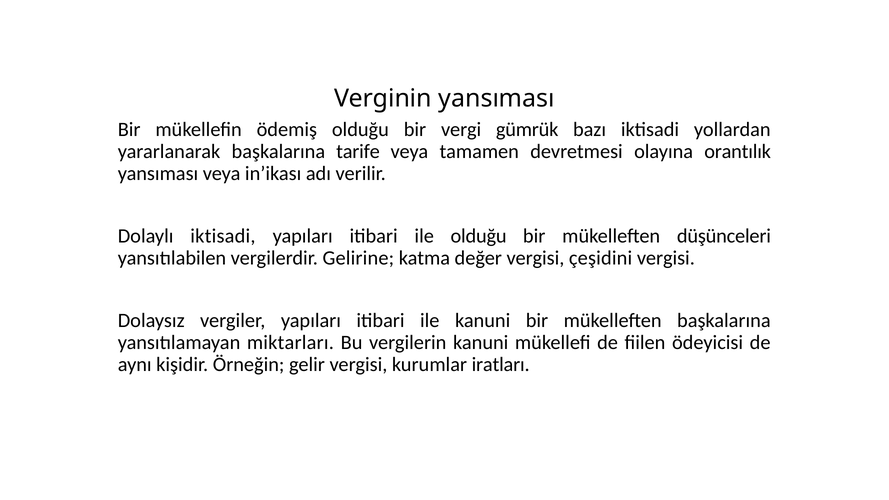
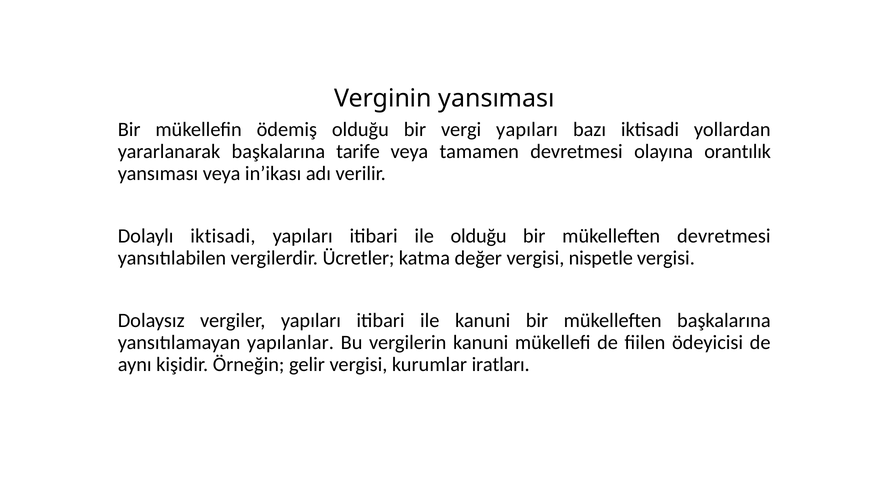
vergi gümrük: gümrük -> yapıları (527, 129)
mükelleften düşünceleri: düşünceleri -> devretmesi (724, 236)
Gelirine: Gelirine -> Ücretler (358, 258)
çeşidini: çeşidini -> nispetle (601, 258)
miktarları: miktarları -> yapılanlar (290, 342)
